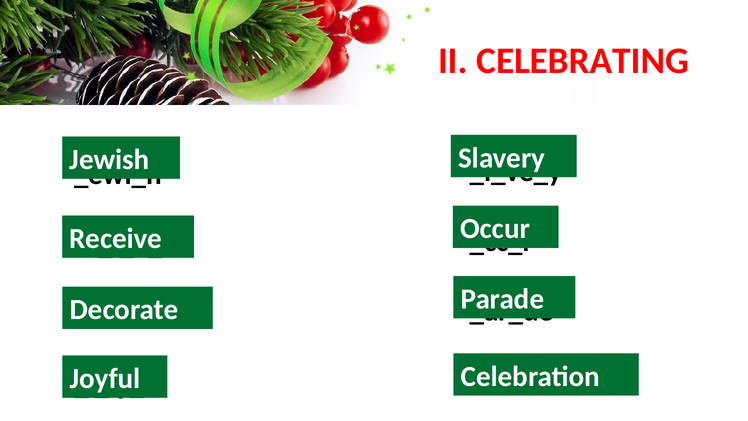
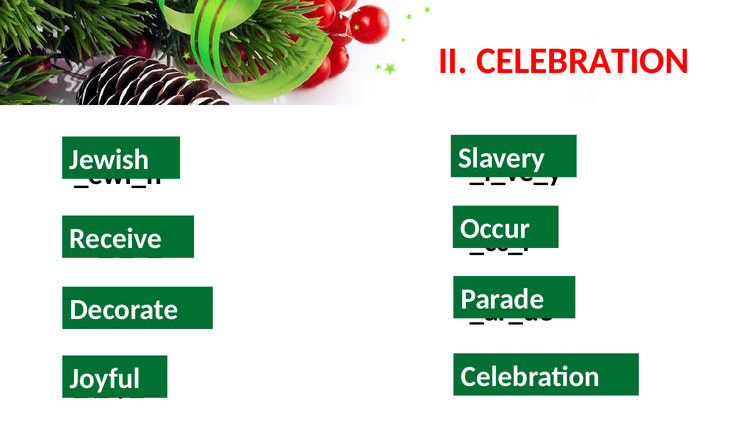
II CELEBRATING: CELEBRATING -> CELEBRATION (583, 61)
